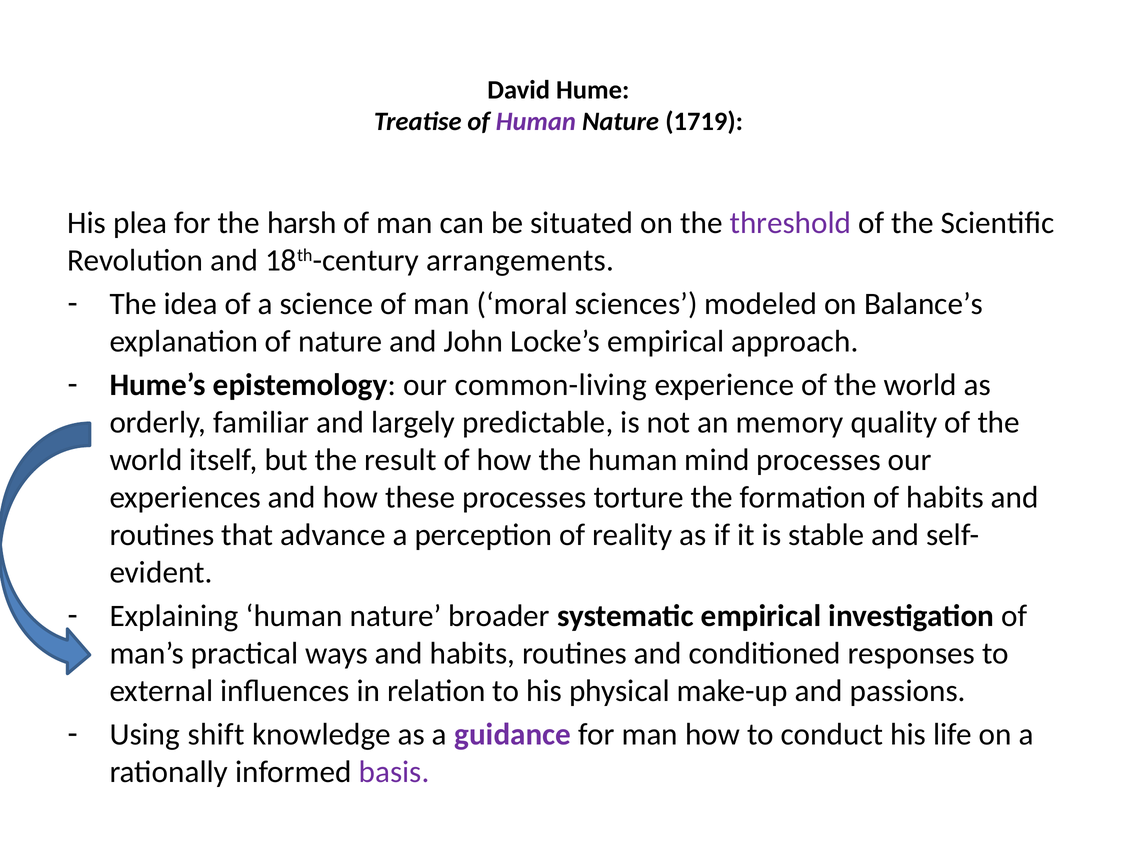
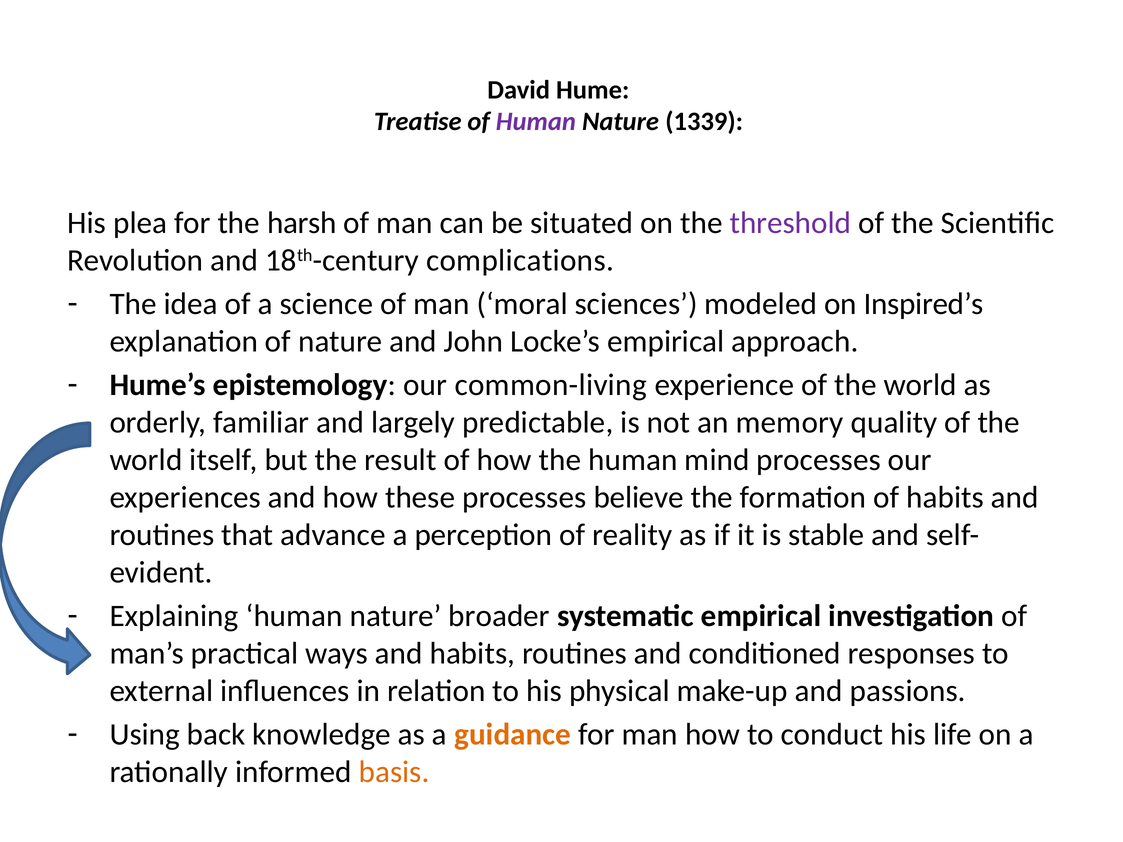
1719: 1719 -> 1339 (704, 122)
arrangements: arrangements -> complications (520, 261)
Balance’s: Balance’s -> Inspired’s (924, 304)
torture: torture -> believe (639, 498)
shift: shift -> back (216, 735)
guidance colour: purple -> orange (513, 735)
basis colour: purple -> orange (394, 772)
